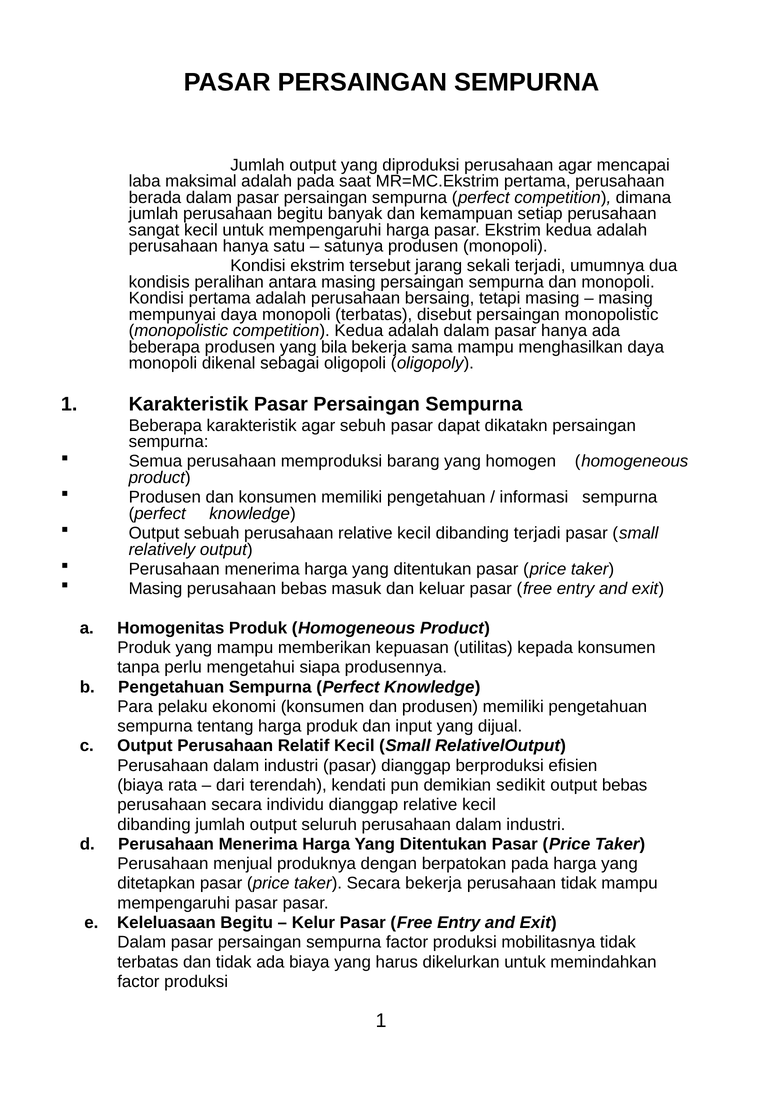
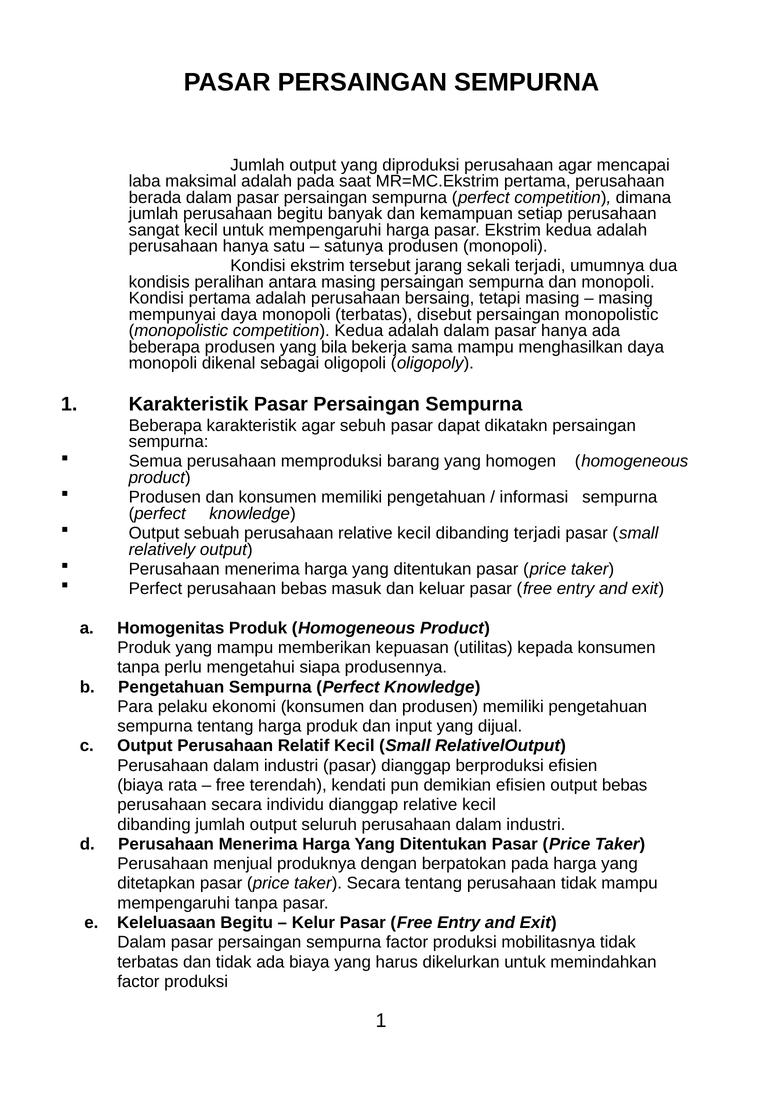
Masing: Masing -> Perfect (155, 589)
dari: dari -> free (230, 785)
demikian sedikit: sedikit -> efisien (521, 785)
Secara bekerja: bekerja -> tentang (434, 883)
mempengaruhi pasar: pasar -> tanpa (256, 903)
